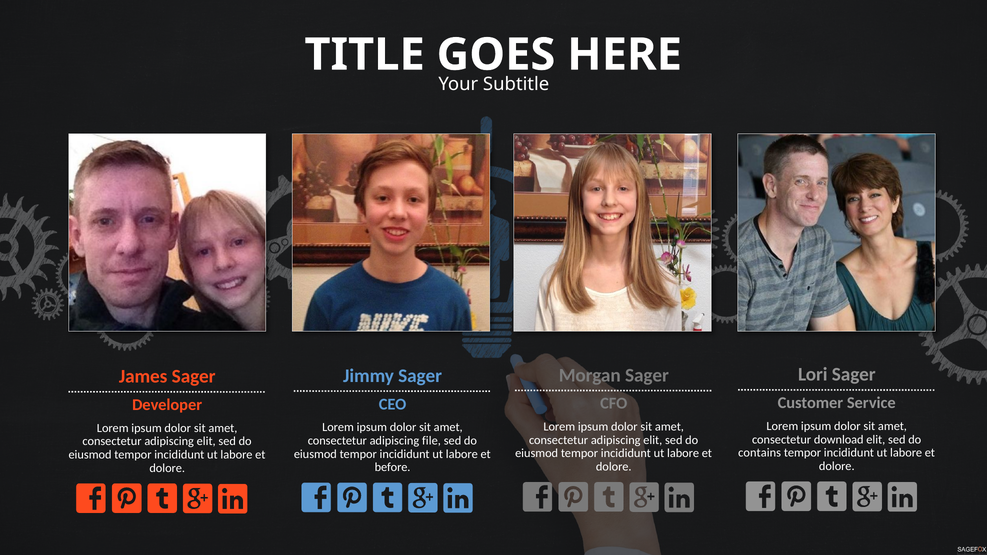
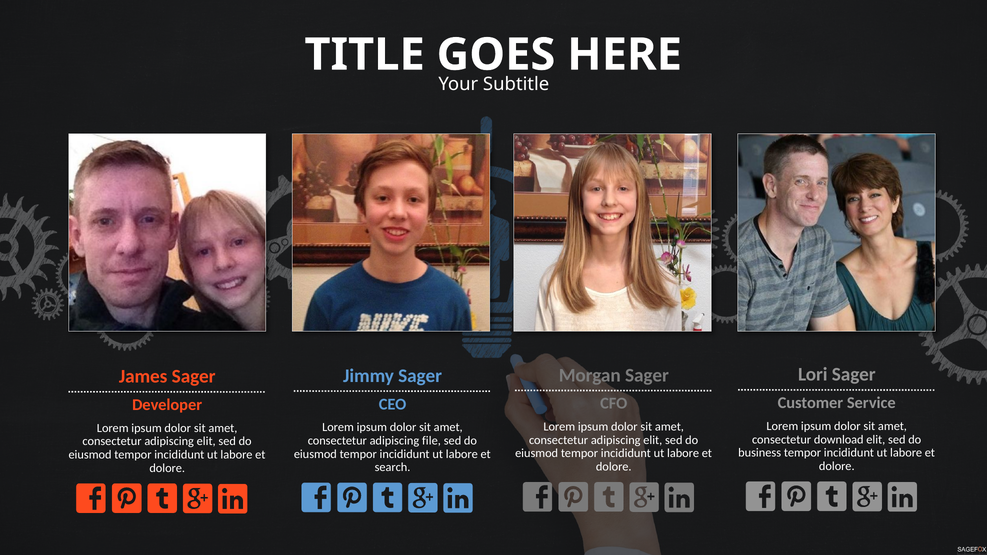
contains: contains -> business (760, 453)
before: before -> search (393, 467)
